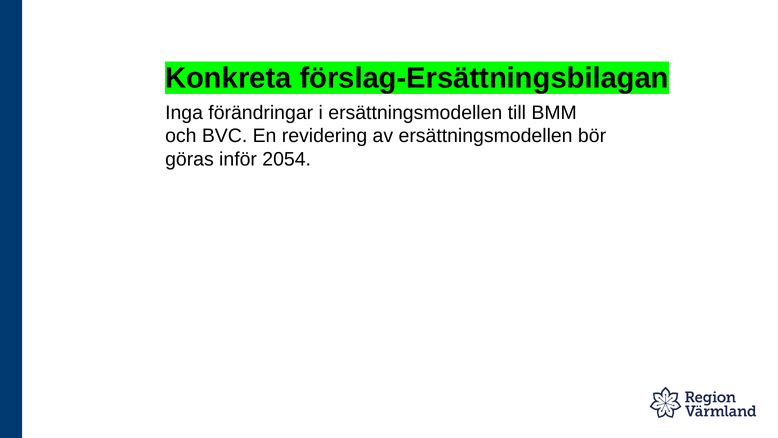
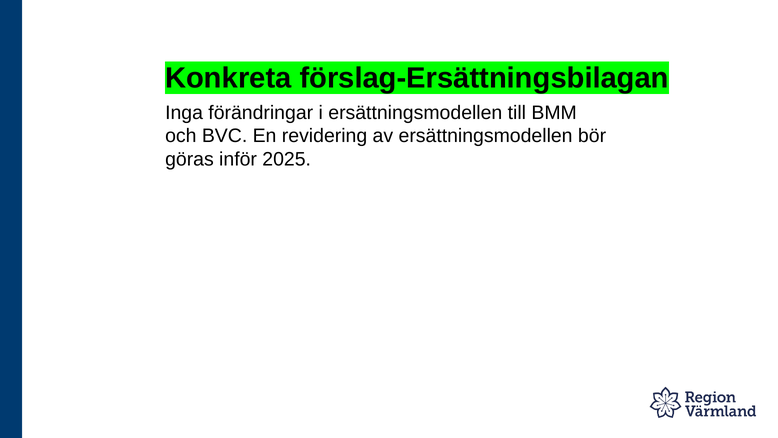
2054: 2054 -> 2025 (287, 159)
